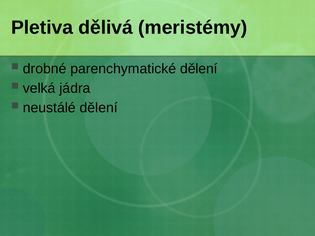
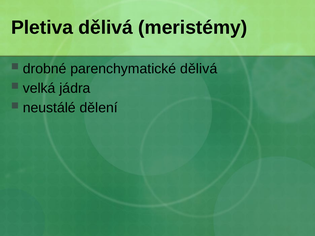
parenchymatické dělení: dělení -> dělivá (199, 69)
